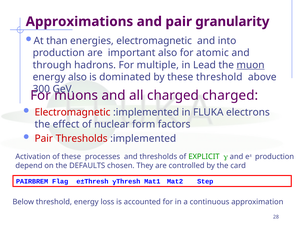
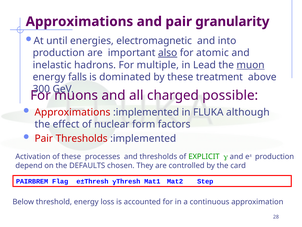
than: than -> until (57, 41)
also underline: none -> present (168, 53)
through: through -> inelastic (52, 65)
energy also: also -> falls (77, 77)
these threshold: threshold -> treatment (219, 77)
charged charged: charged -> possible (230, 95)
Electromagnetic: Electromagnetic -> Approximations (72, 112)
electrons: electrons -> although (248, 112)
